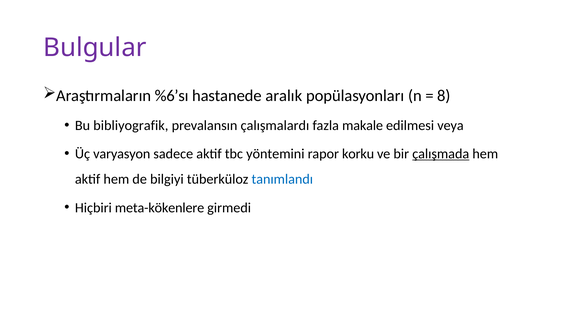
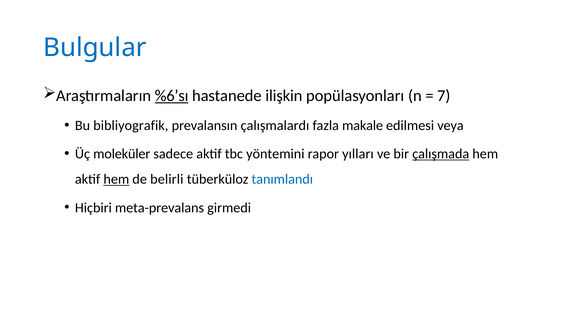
Bulgular colour: purple -> blue (95, 48)
%6’sı underline: none -> present (172, 96)
aralık: aralık -> ilişkin (284, 96)
8: 8 -> 7 (444, 96)
varyasyon: varyasyon -> moleküler (122, 154)
korku: korku -> yılları (358, 154)
hem underline: none -> present (116, 179)
bilgiyi: bilgiyi -> belirli (167, 179)
meta-kökenlere: meta-kökenlere -> meta-prevalans (160, 208)
